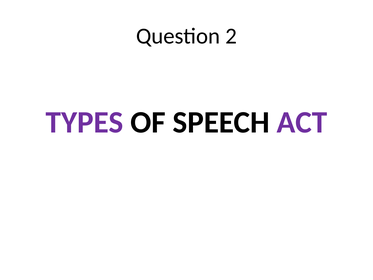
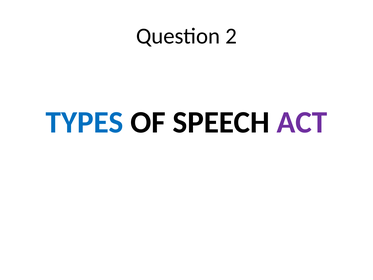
TYPES colour: purple -> blue (84, 122)
